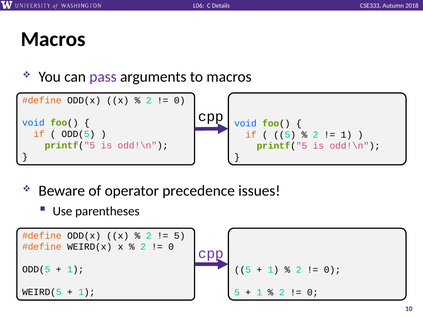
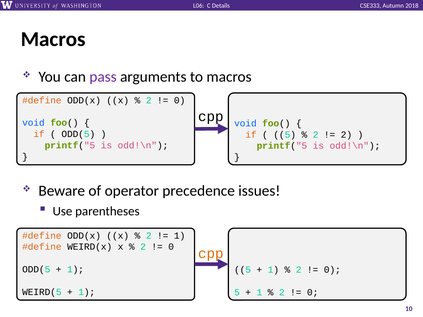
1: 1 -> 2 (346, 135)
5: 5 -> 1 (180, 236)
cpp colour: purple -> orange (211, 254)
